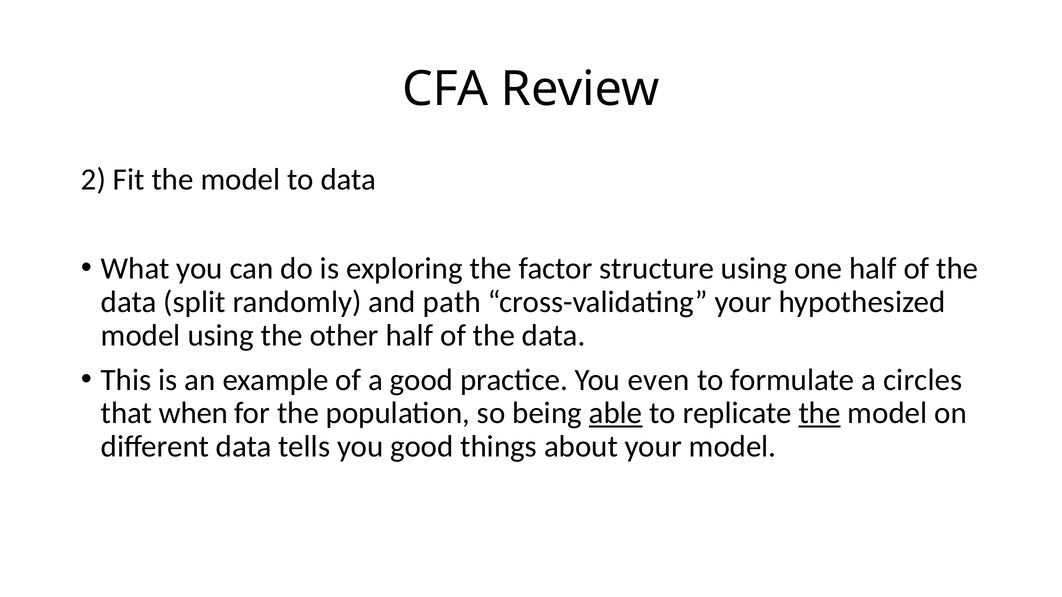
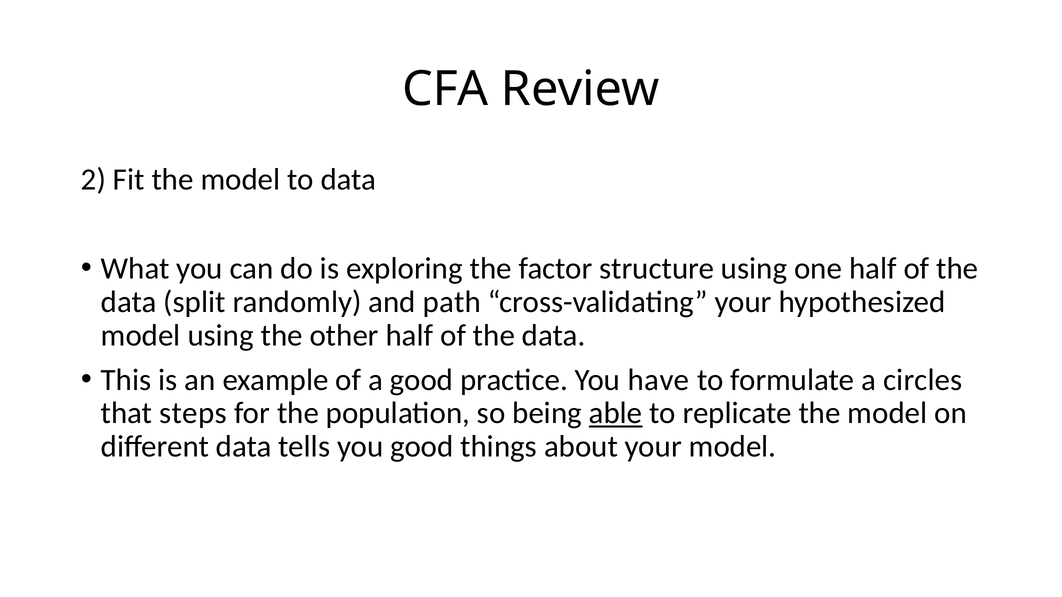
even: even -> have (658, 380)
when: when -> steps (193, 414)
the underline: present -> none (820, 414)
